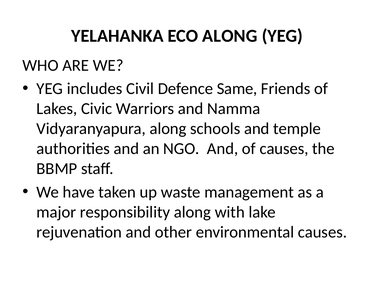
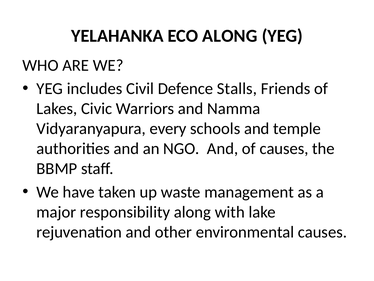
Same: Same -> Stalls (237, 89)
Vidyaranyapura along: along -> every (168, 128)
